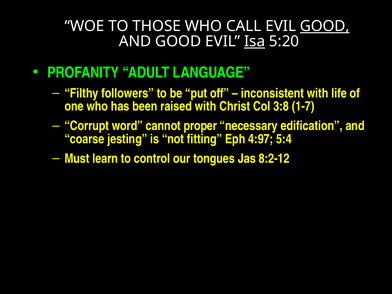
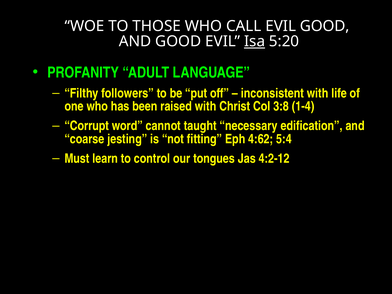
GOOD underline: present -> none (325, 26)
1-7: 1-7 -> 1-4 (303, 106)
proper: proper -> taught (200, 126)
4:97: 4:97 -> 4:62 (261, 139)
8:2-12: 8:2-12 -> 4:2-12 (274, 159)
